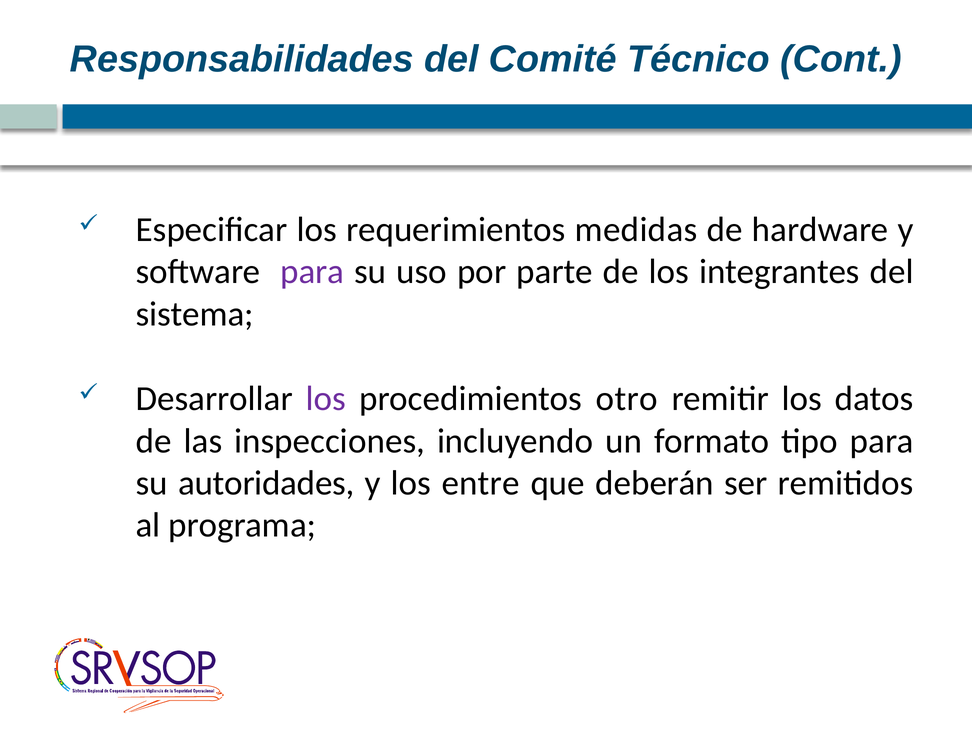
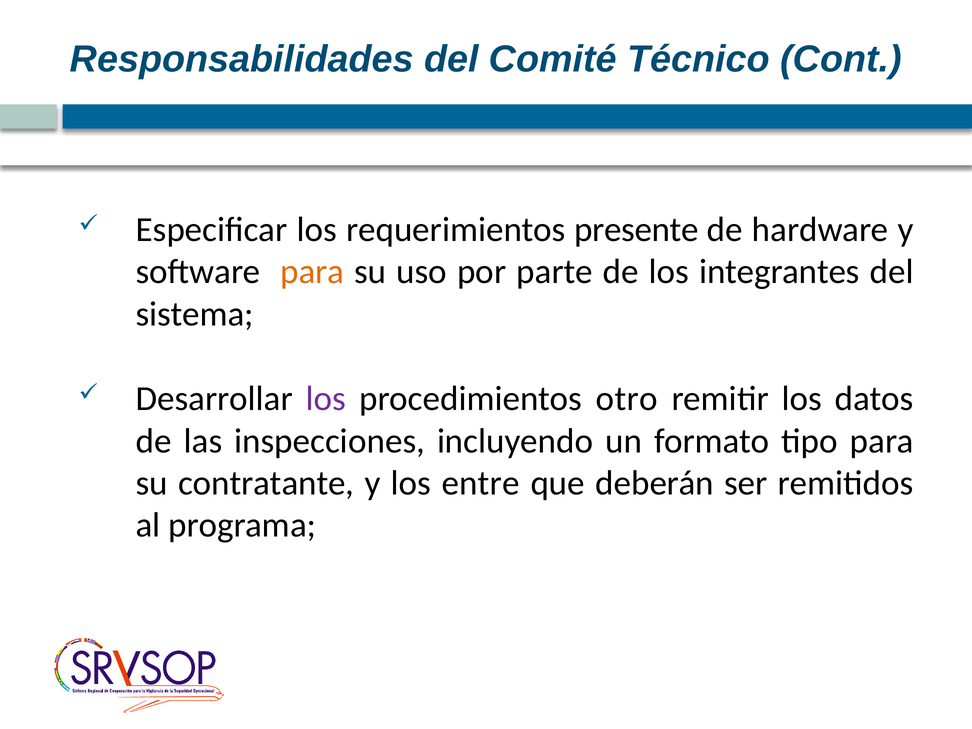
medidas: medidas -> presente (636, 230)
para colour: purple -> orange (312, 272)
autoridades: autoridades -> contratante (266, 483)
